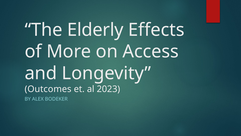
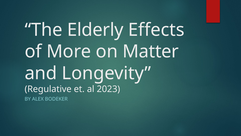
Access: Access -> Matter (151, 51)
Outcomes: Outcomes -> Regulative (48, 89)
